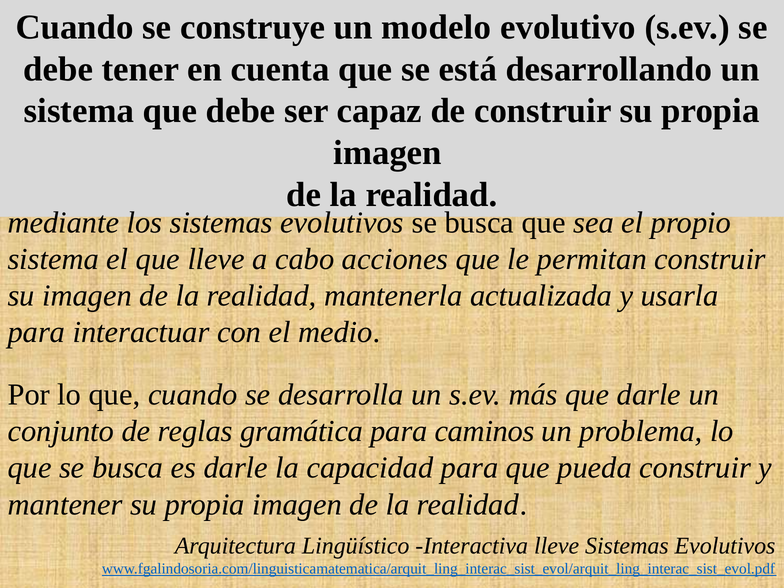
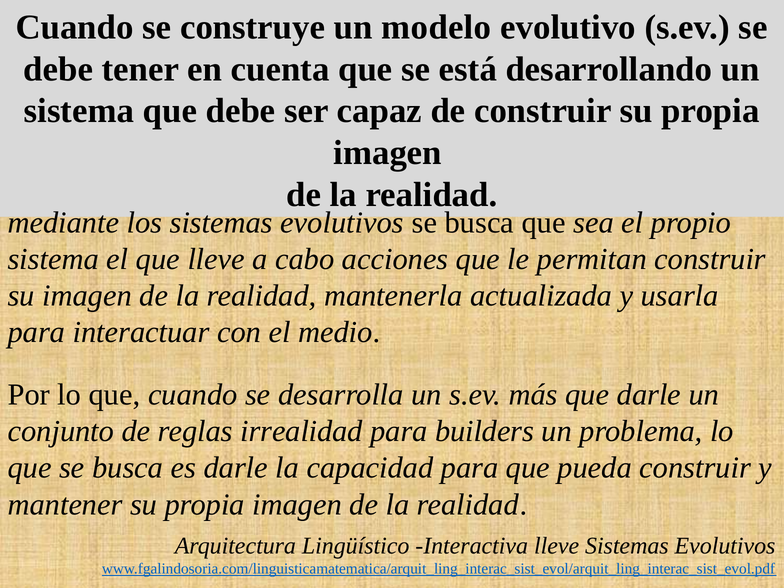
gramática: gramática -> irrealidad (302, 431)
caminos: caminos -> builders (485, 431)
